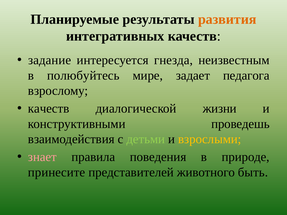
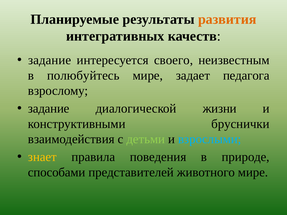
гнезда: гнезда -> своего (174, 60)
качеств: качеств -> задание (49, 109)
проведешь: проведешь -> бруснички (240, 124)
взрослыми colour: yellow -> light blue (210, 139)
знает colour: pink -> yellow (42, 157)
принесите: принесите -> способами (57, 172)
животного быть: быть -> мире (253, 172)
